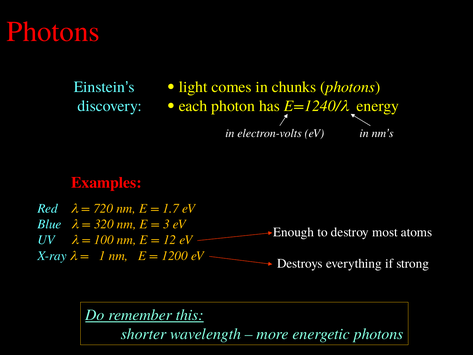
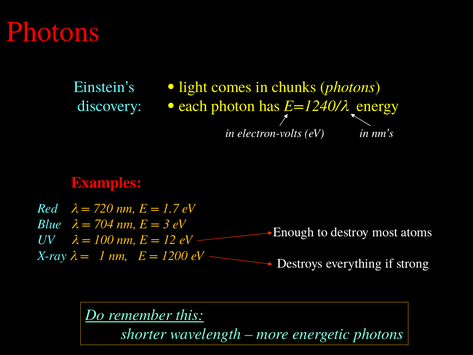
320: 320 -> 704 (104, 224)
